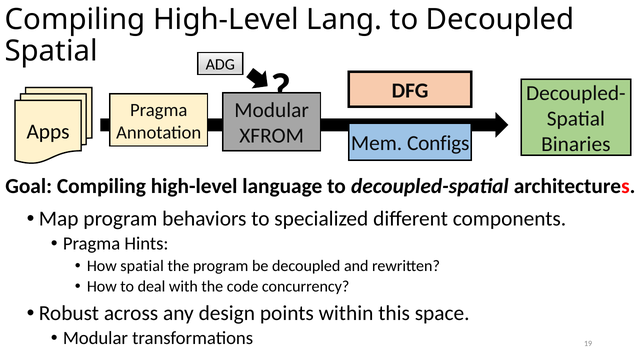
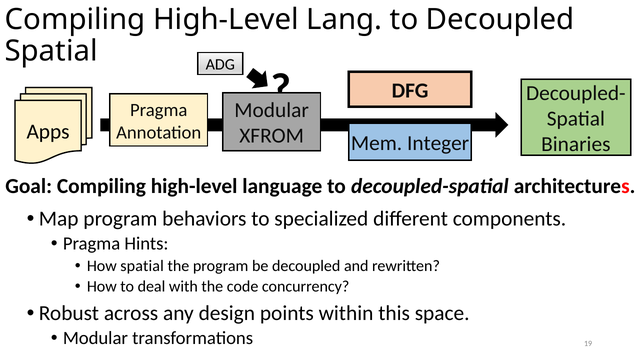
Configs: Configs -> Integer (438, 144)
